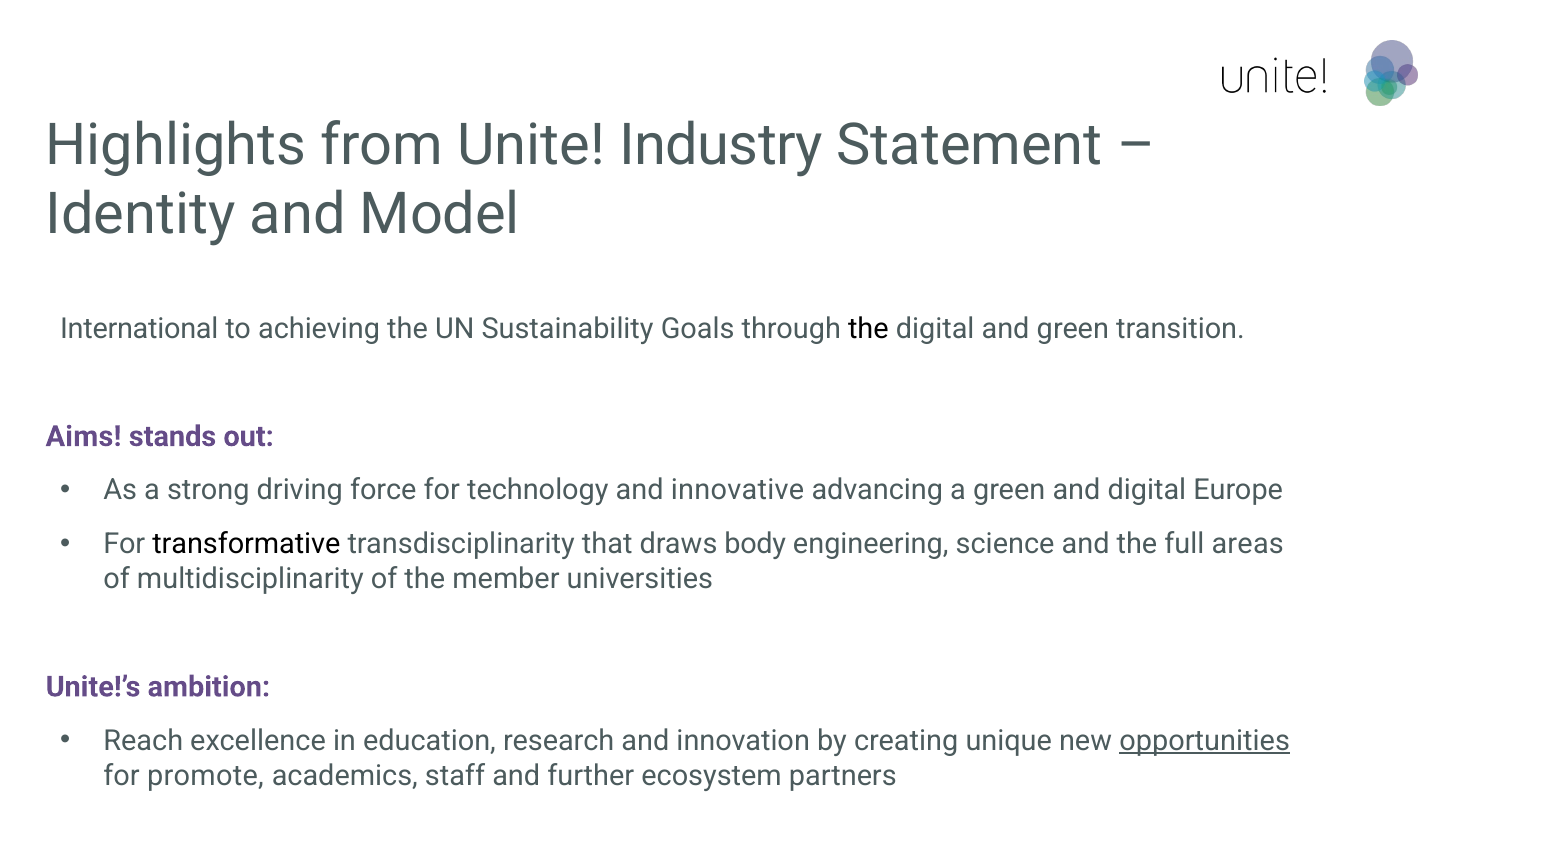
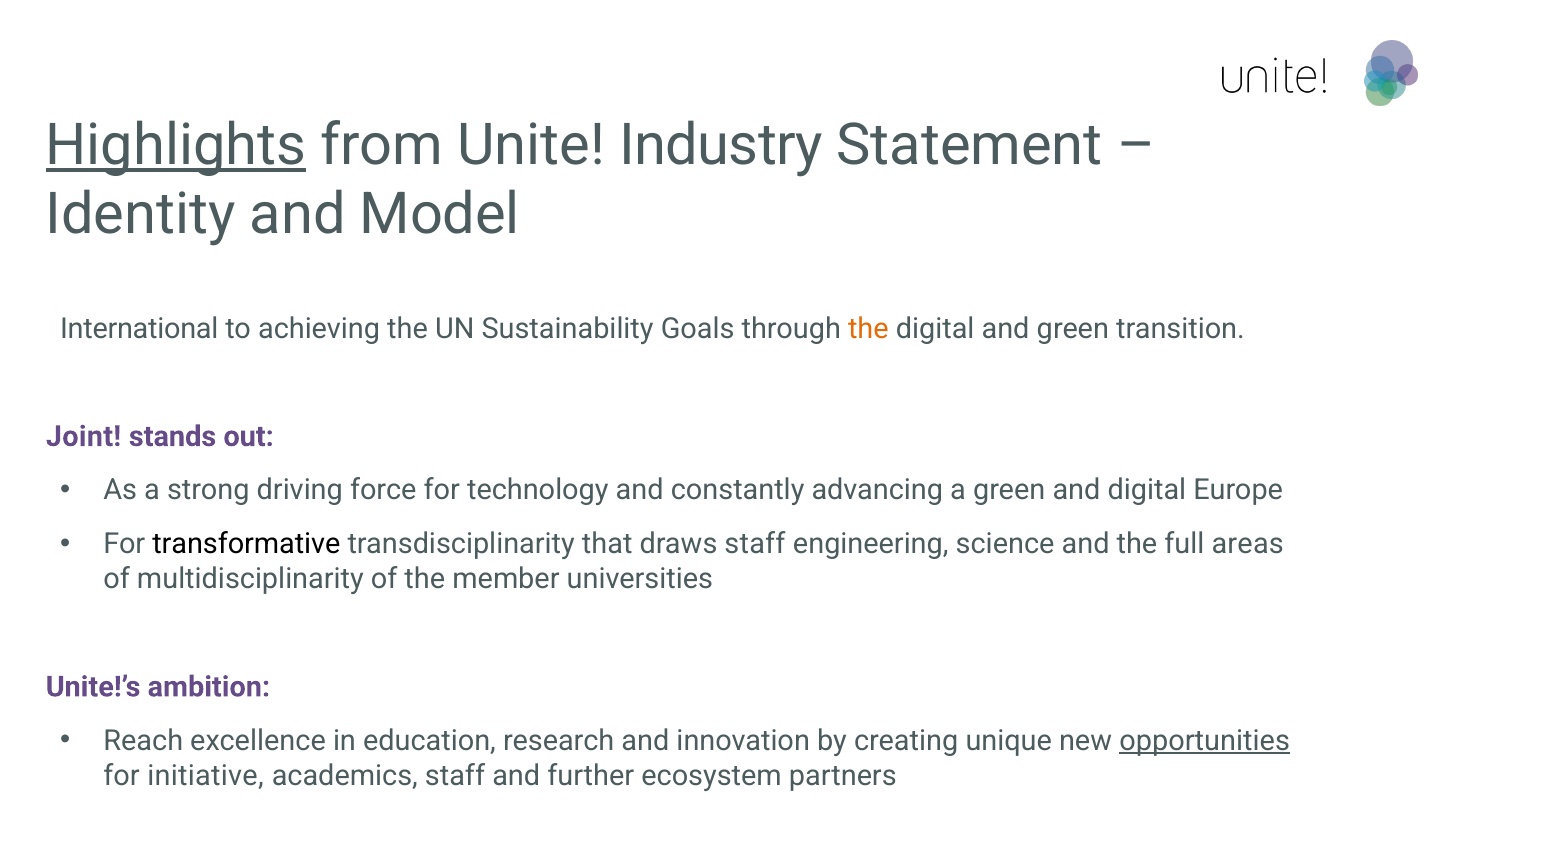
Highlights underline: none -> present (176, 145)
the colour: black -> orange (868, 329)
Aims: Aims -> Joint (84, 436)
innovative: innovative -> constantly (738, 490)
draws body: body -> staff (755, 544)
promote: promote -> initiative (206, 775)
